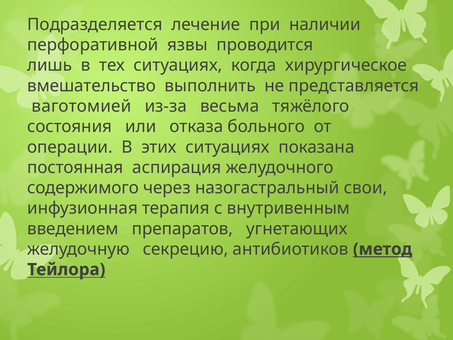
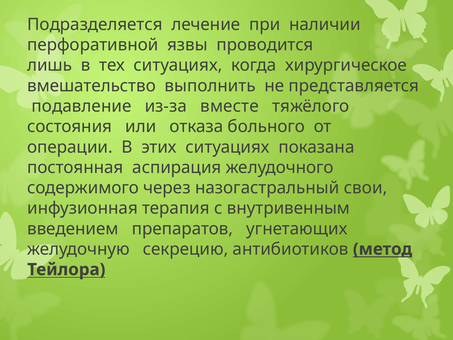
ваготомией: ваготомией -> подавление (82, 106)
весьма: весьма -> вместе (229, 106)
